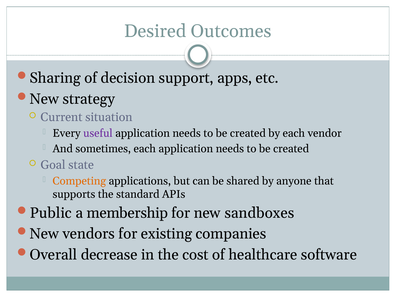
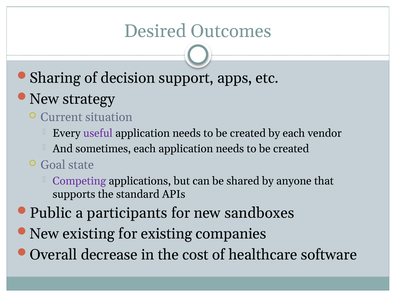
Competing colour: orange -> purple (79, 181)
membership: membership -> participants (127, 213)
New vendors: vendors -> existing (89, 234)
